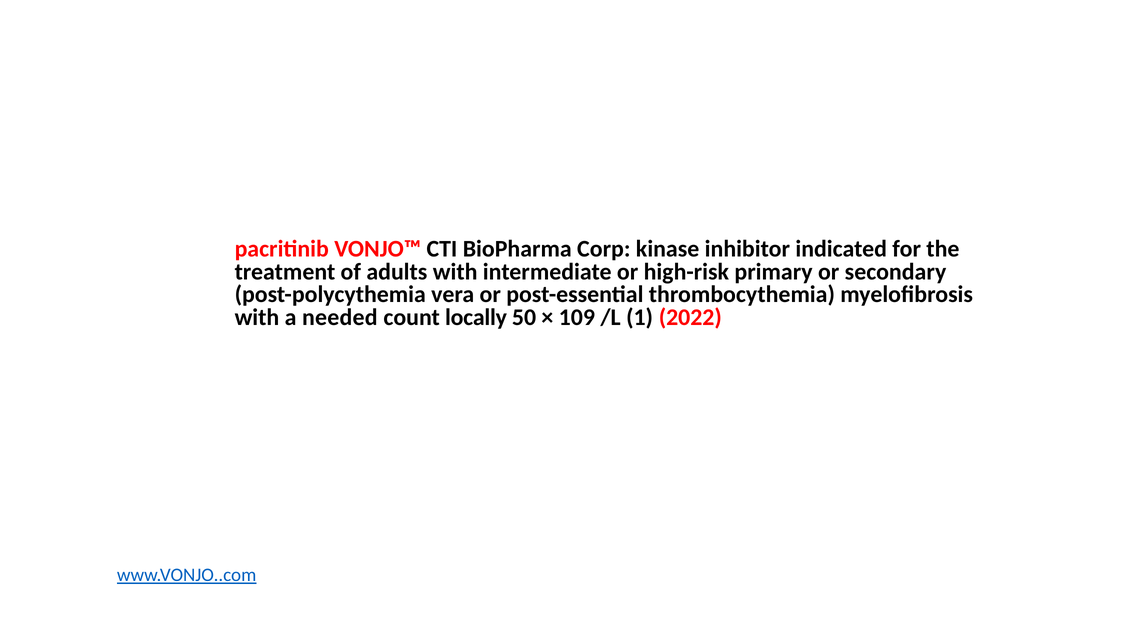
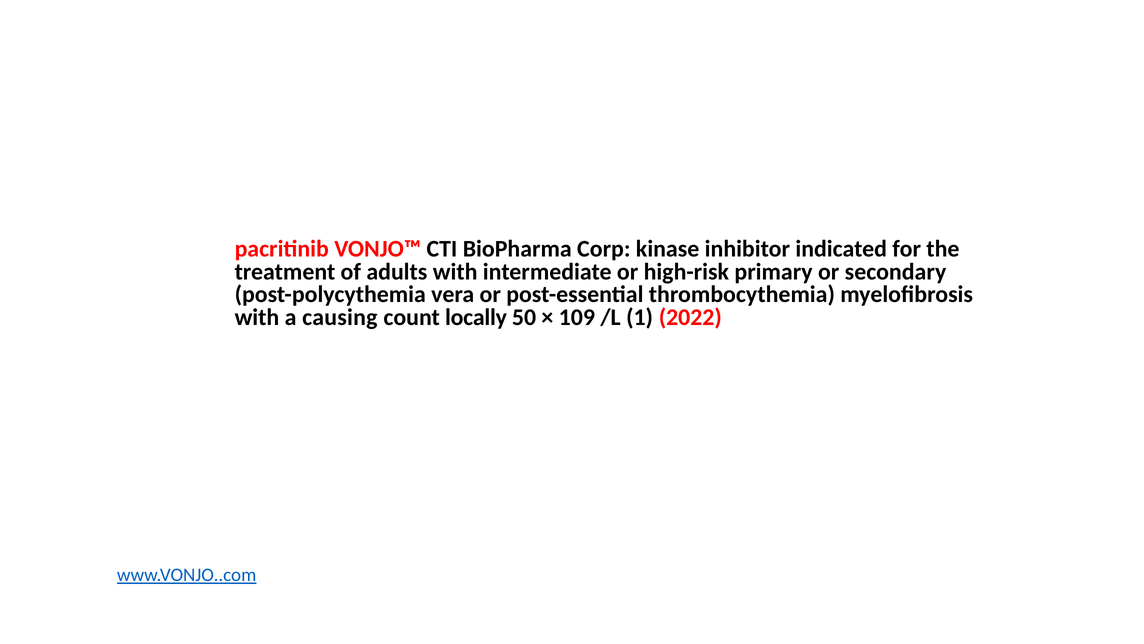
needed: needed -> causing (340, 317)
